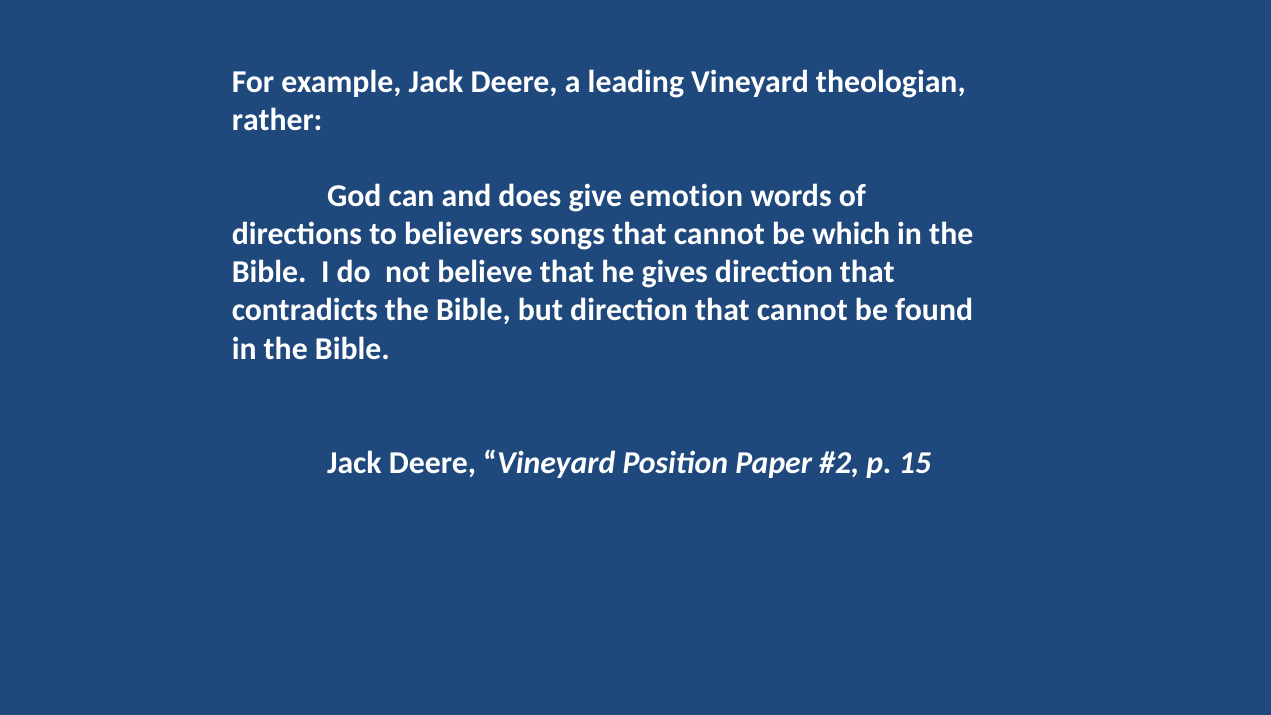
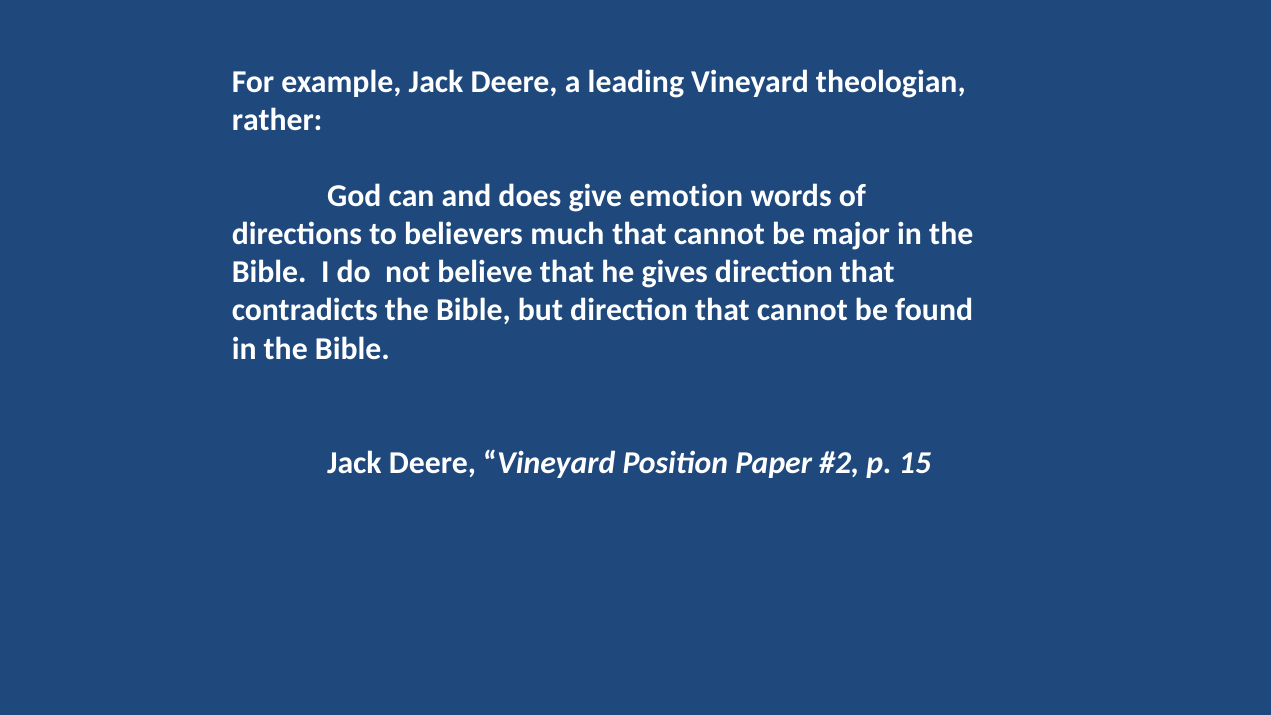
songs: songs -> much (567, 234)
which: which -> major (851, 234)
